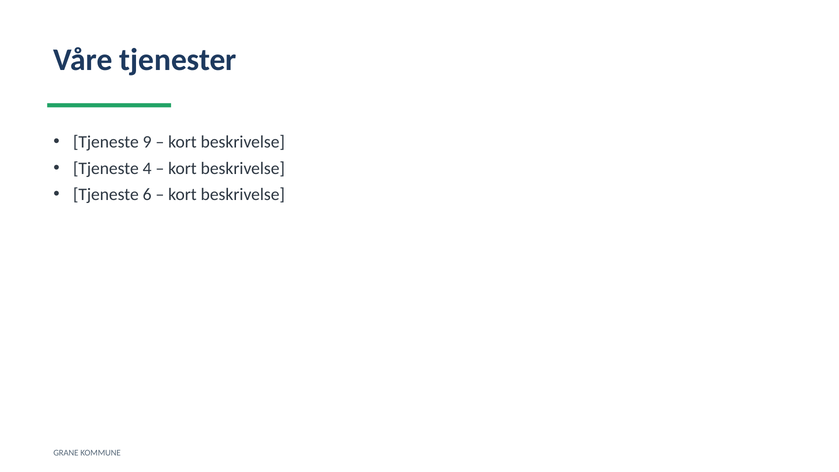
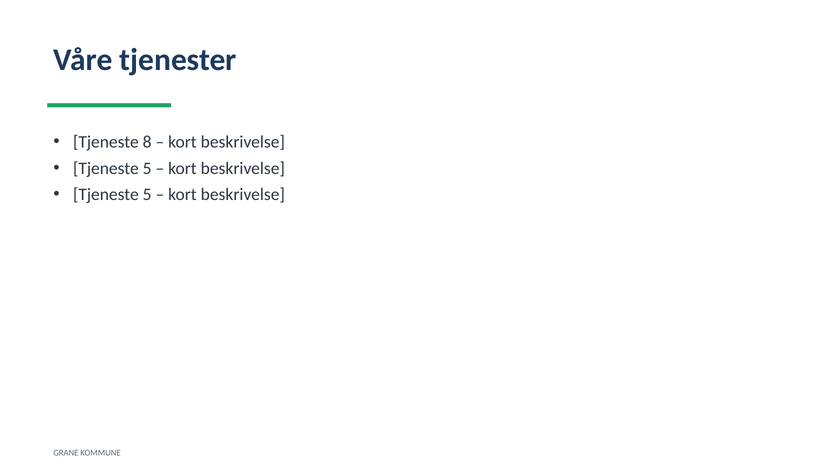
9: 9 -> 8 (147, 142)
4: 4 -> 5 (147, 168)
6: 6 -> 5 (147, 195)
